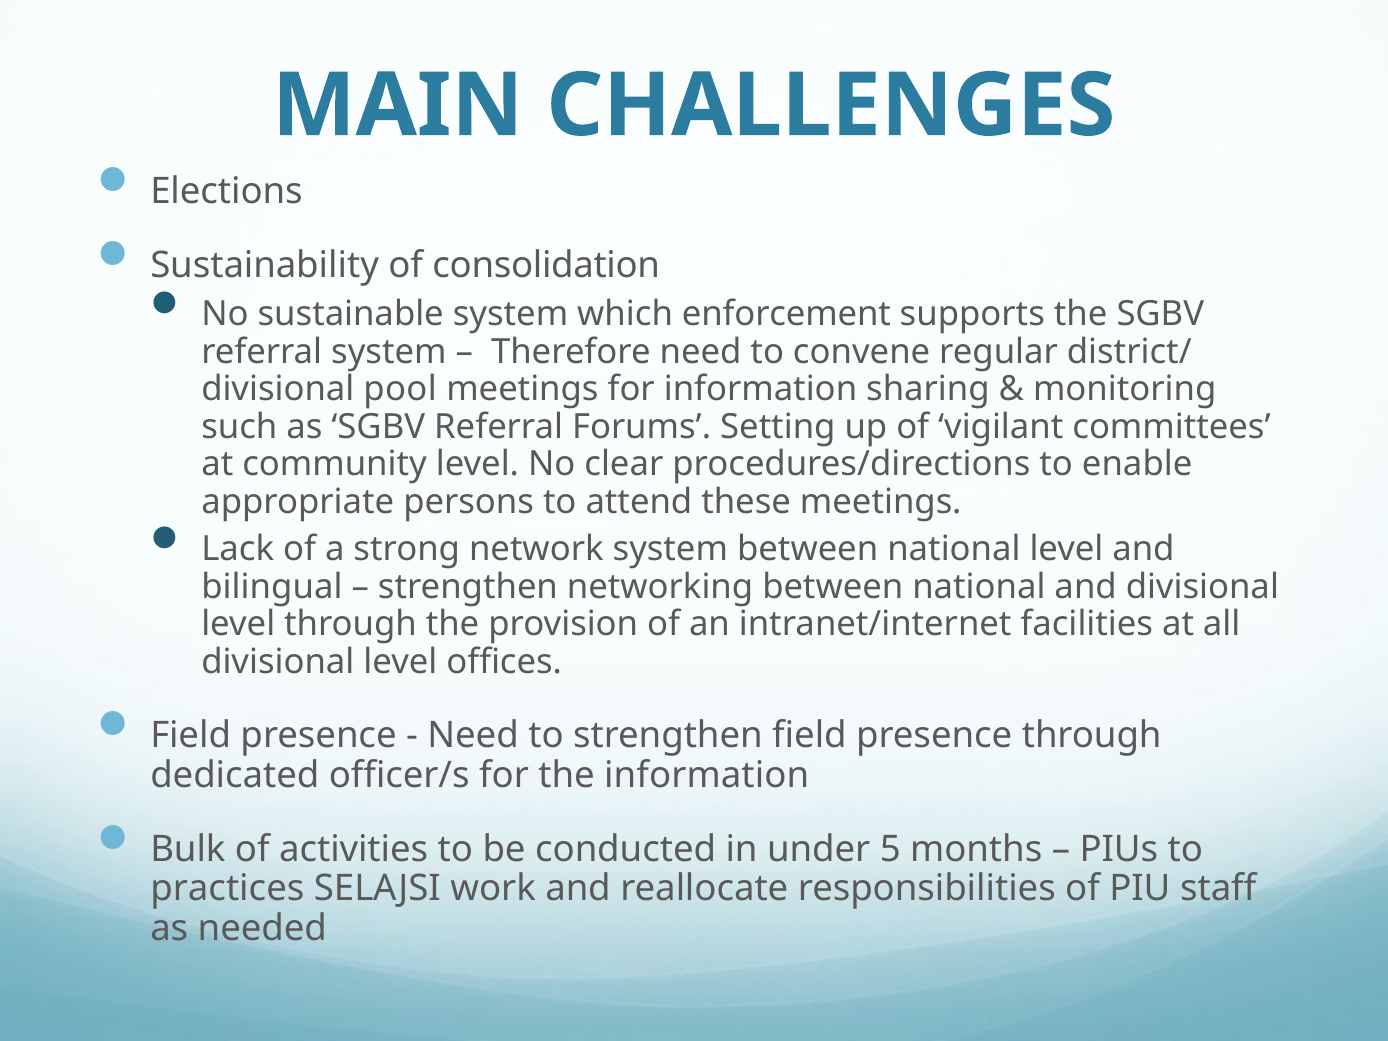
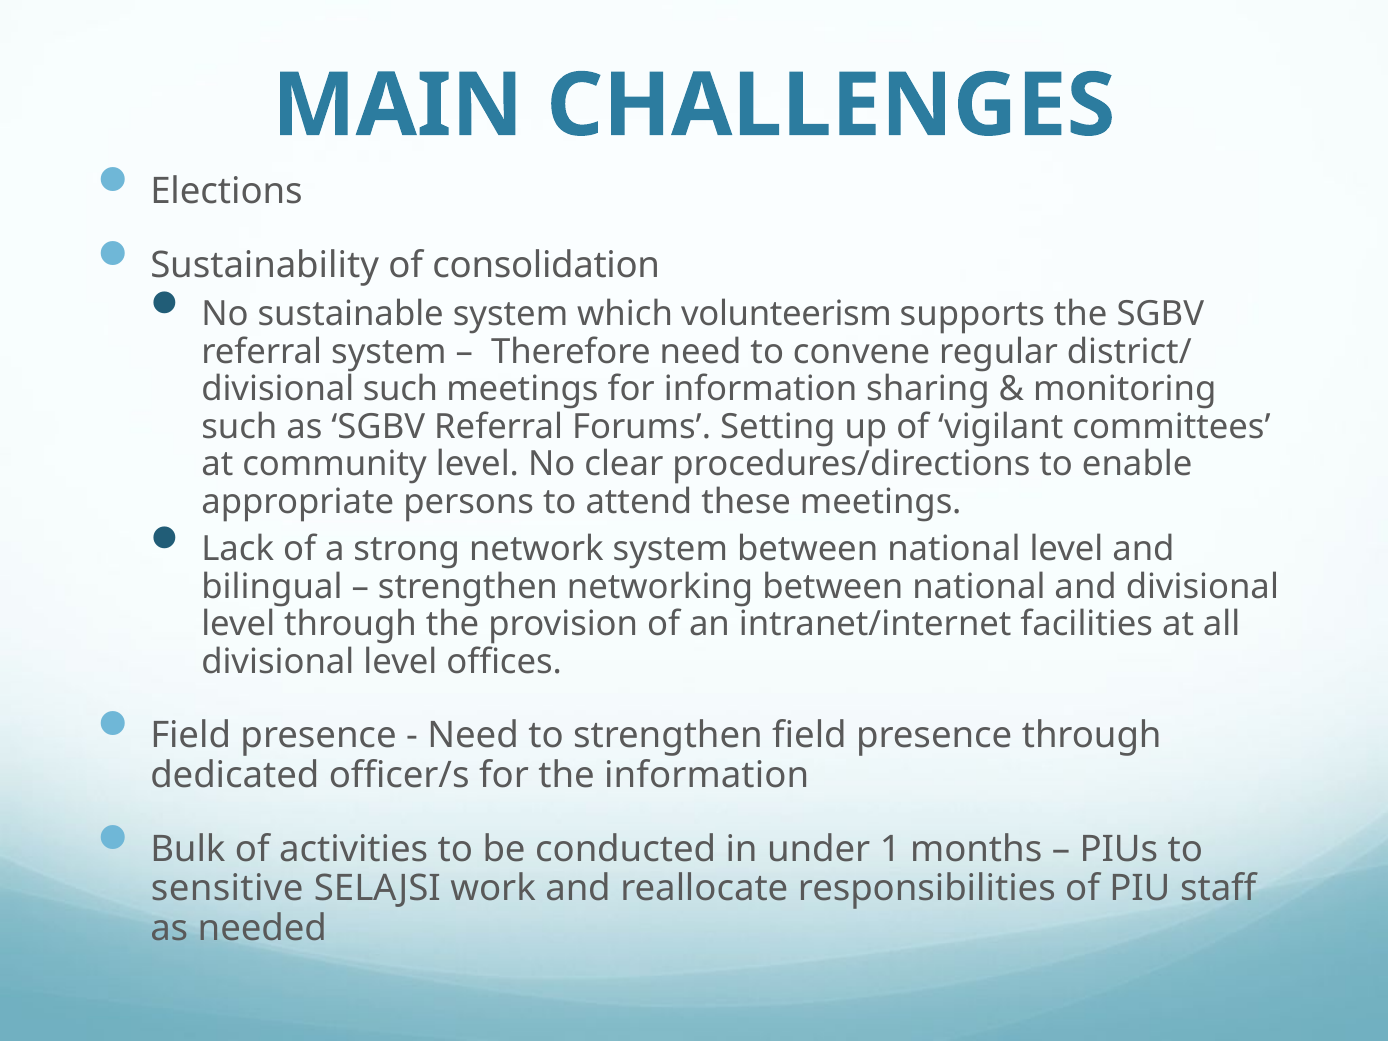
enforcement: enforcement -> volunteerism (787, 314)
divisional pool: pool -> such (400, 389)
5: 5 -> 1 (890, 849)
practices: practices -> sensitive (227, 889)
